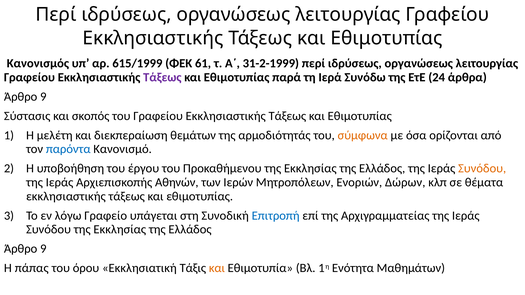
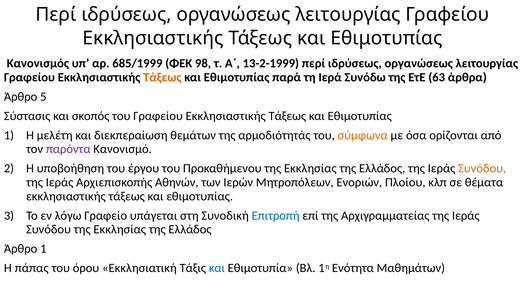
615/1999: 615/1999 -> 685/1999 (137, 63)
61: 61 -> 98 (203, 63)
31-2-1999: 31-2-1999 -> 13-2-1999 (271, 63)
Τάξεως colour: purple -> orange (162, 77)
24: 24 -> 63 (437, 77)
9: 9 -> 5 (43, 97)
παρόντα colour: blue -> purple (68, 149)
Δώρων: Δώρων -> Πλοίου (405, 183)
9: 9 -> 1 (43, 249)
και colour: orange -> blue (217, 268)
